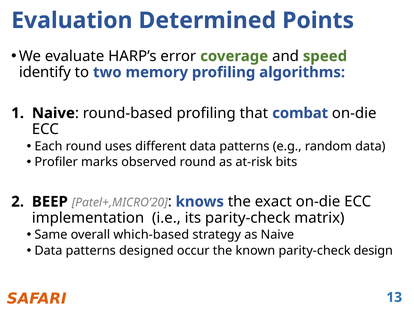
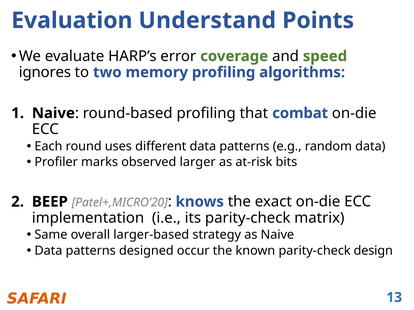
Determined: Determined -> Understand (207, 20)
identify: identify -> ignores (45, 72)
observed round: round -> larger (198, 162)
which-based: which-based -> larger-based (151, 235)
